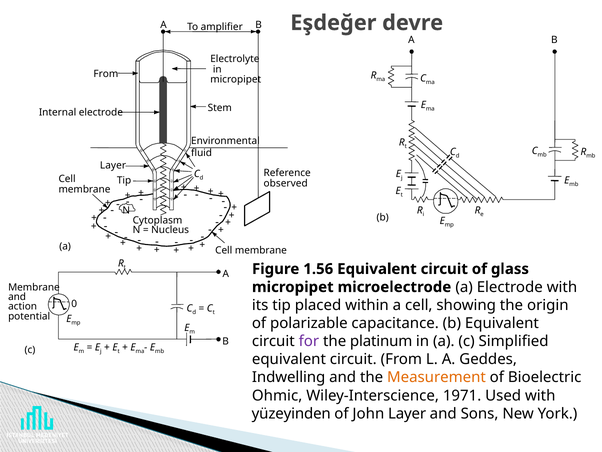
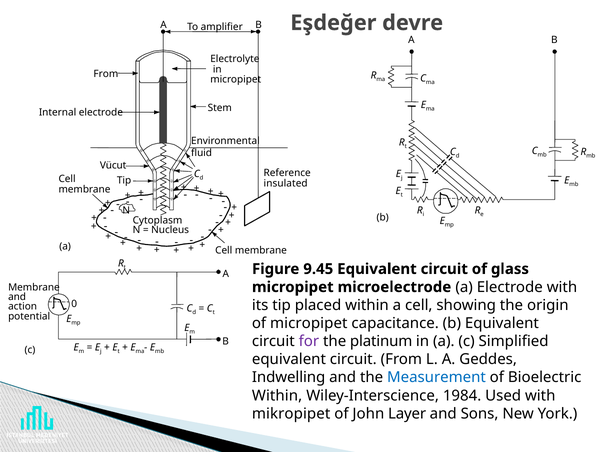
Layer: Layer -> Vücut (113, 165)
observed: observed -> insulated (286, 183)
1.56: 1.56 -> 9.45 (318, 269)
of polarizable: polarizable -> micropipet (309, 323)
Measurement colour: orange -> blue (436, 377)
Ohmic: Ohmic -> Within (277, 395)
1971: 1971 -> 1984 (462, 395)
yüzeyinden: yüzeyinden -> mikropipet (291, 413)
